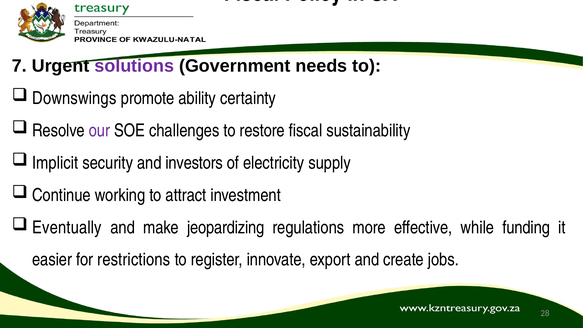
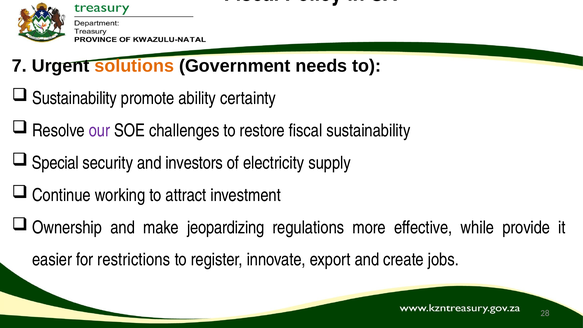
solutions colour: purple -> orange (134, 66)
Downswings: Downswings -> Sustainability (74, 98)
Implicit: Implicit -> Special (55, 163)
Eventually: Eventually -> Ownership (67, 227)
funding: funding -> provide (526, 227)
